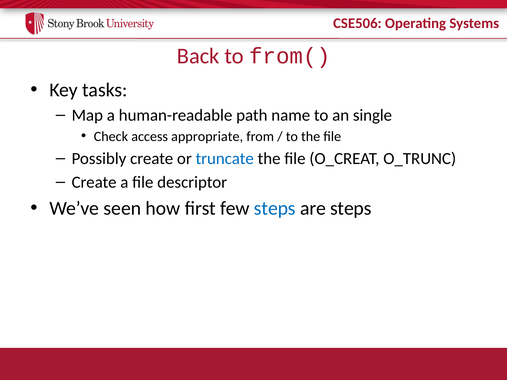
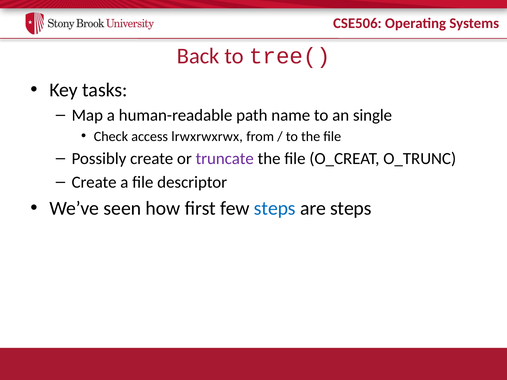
from(: from( -> tree( (290, 56)
appropriate: appropriate -> lrwxrwxrwx (207, 136)
truncate colour: blue -> purple (225, 159)
